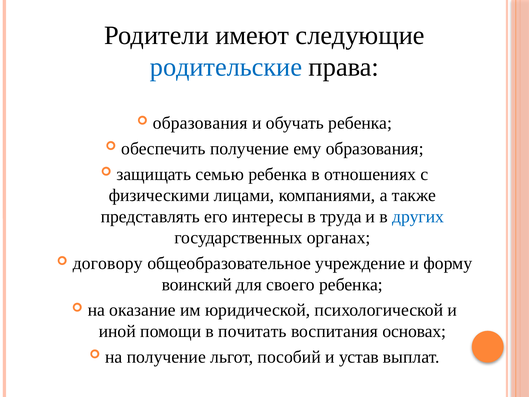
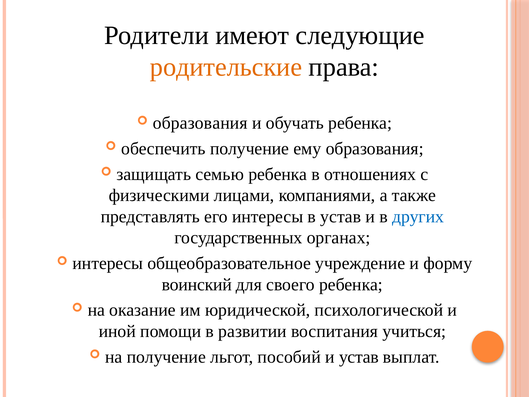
родительские colour: blue -> orange (226, 67)
в труда: труда -> устав (341, 216)
договору: договору -> интересы (108, 263)
почитать: почитать -> развитии (253, 331)
основах: основах -> учиться (414, 331)
